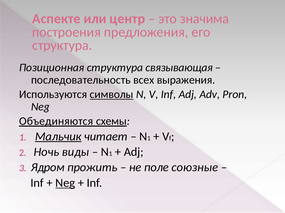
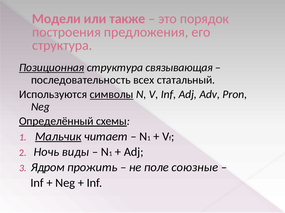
Аспекте: Аспекте -> Модели (56, 19)
центр: центр -> также (127, 19)
значима: значима -> порядок (205, 19)
Позиционная underline: none -> present (52, 68)
выражения: выражения -> статальный (186, 80)
Объединяются: Объединяются -> Определённый (56, 122)
Neg underline: present -> none (65, 183)
